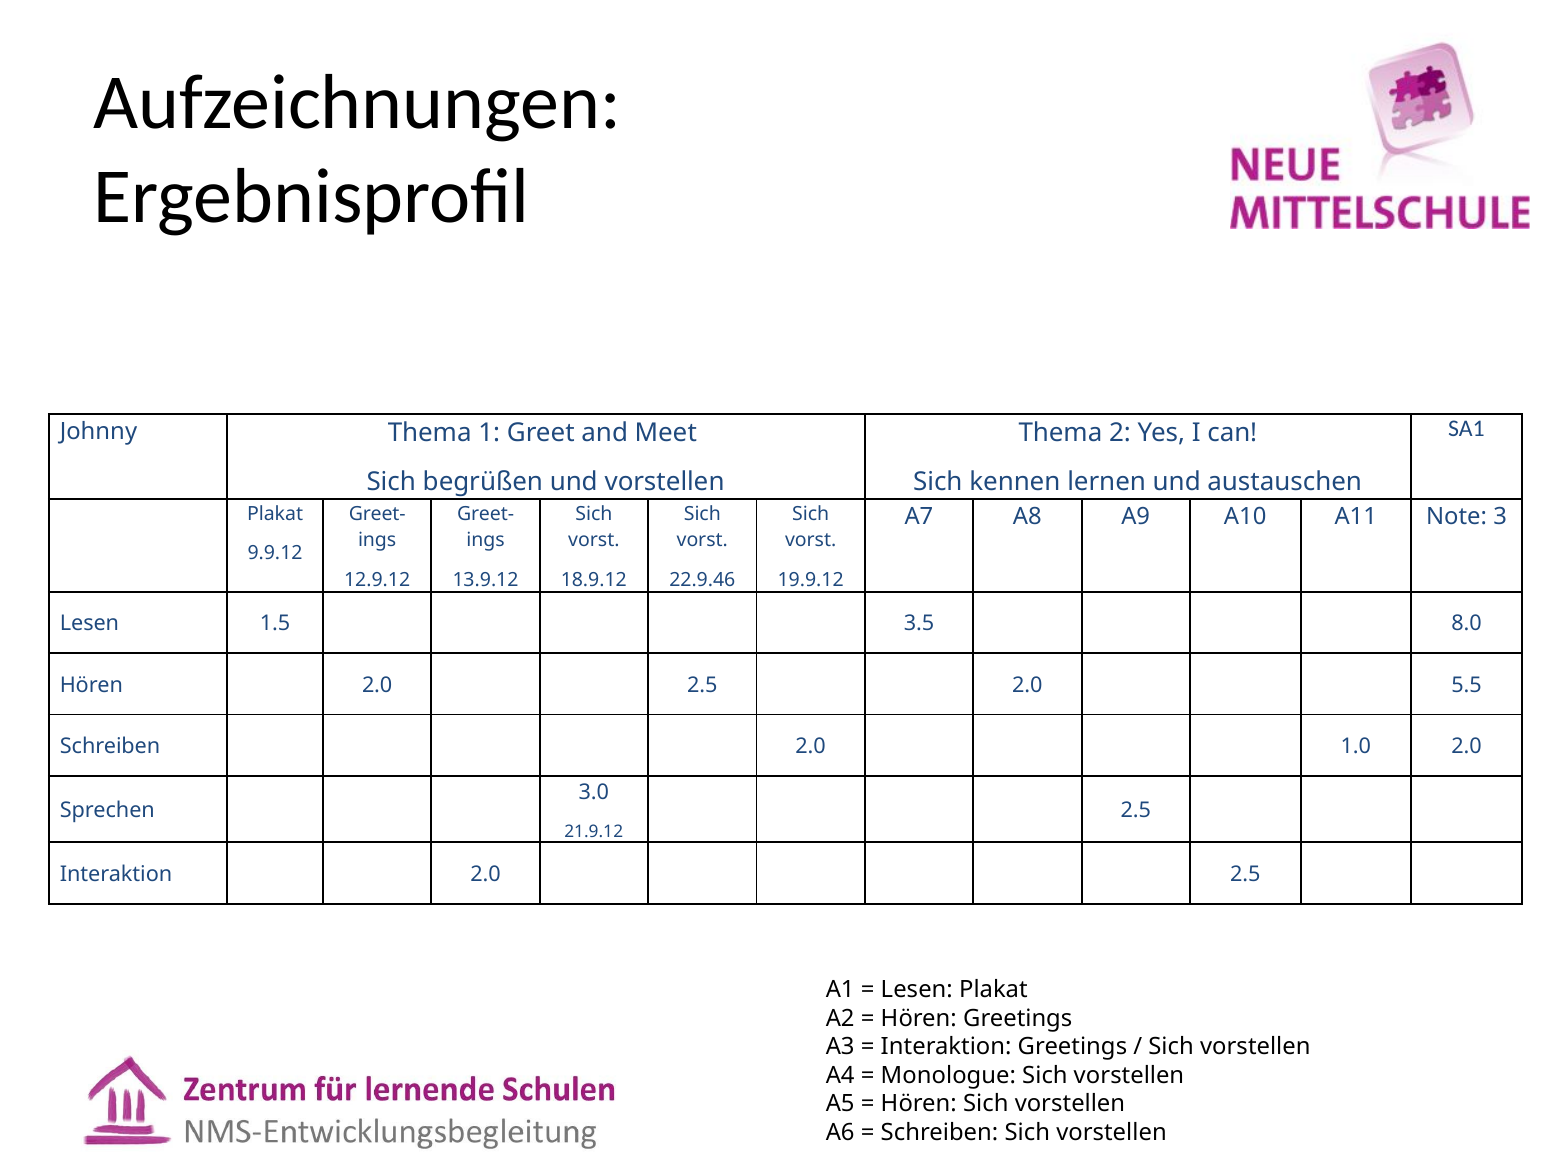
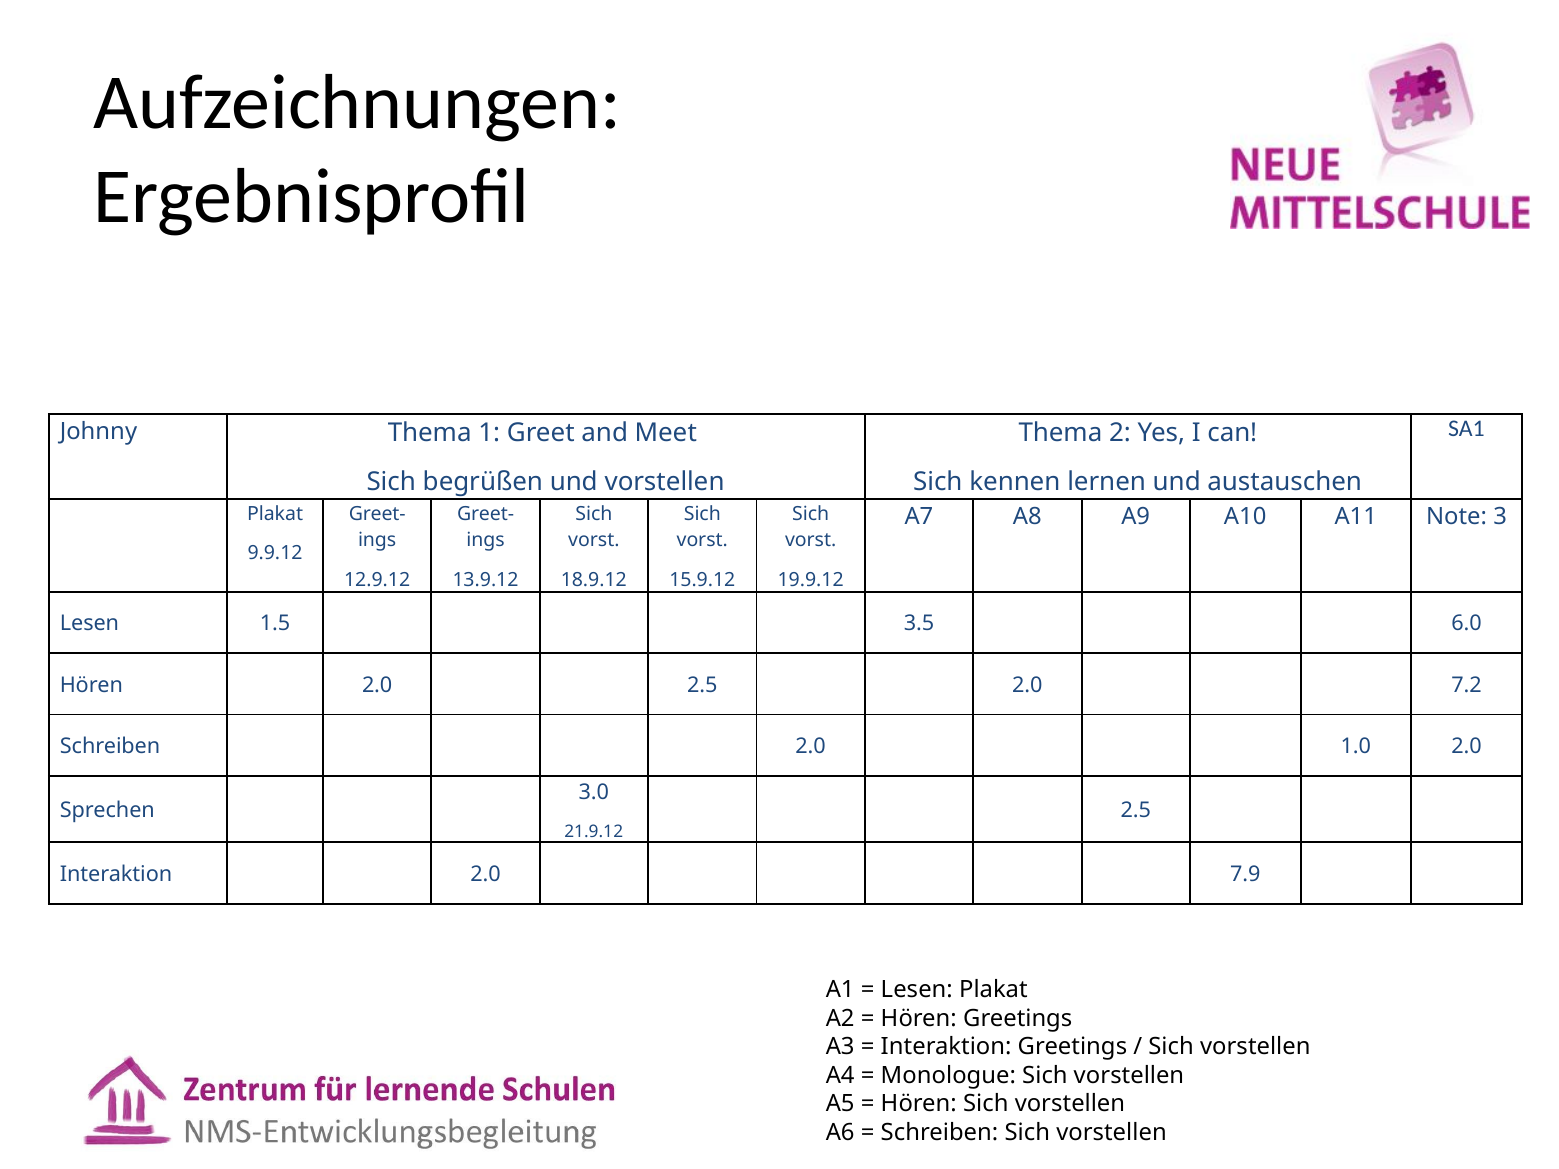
22.9.46: 22.9.46 -> 15.9.12 (702, 580)
8.0: 8.0 -> 6.0 (1467, 624)
5.5: 5.5 -> 7.2 (1467, 685)
Interaktion 2.0 2.5: 2.5 -> 7.9 (1245, 874)
